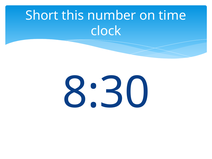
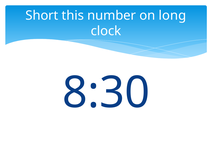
time: time -> long (172, 15)
